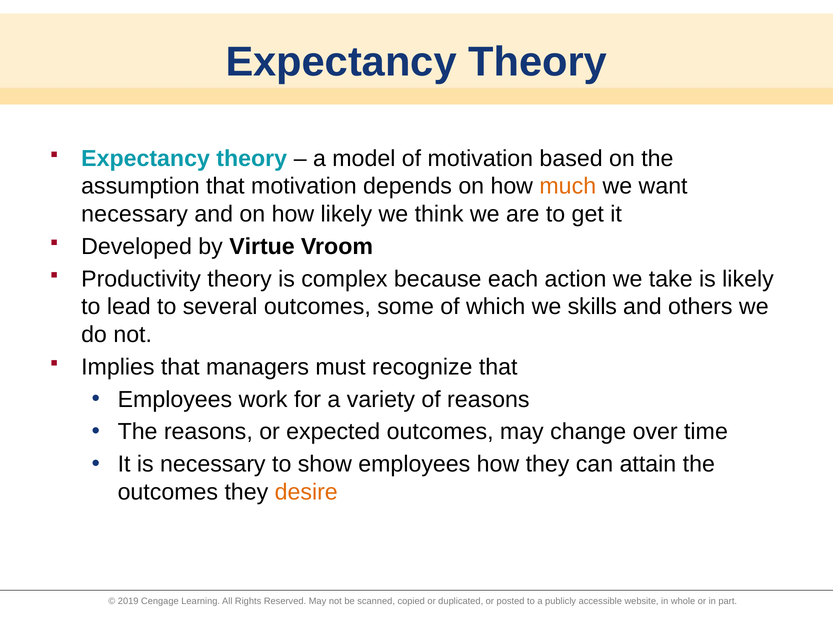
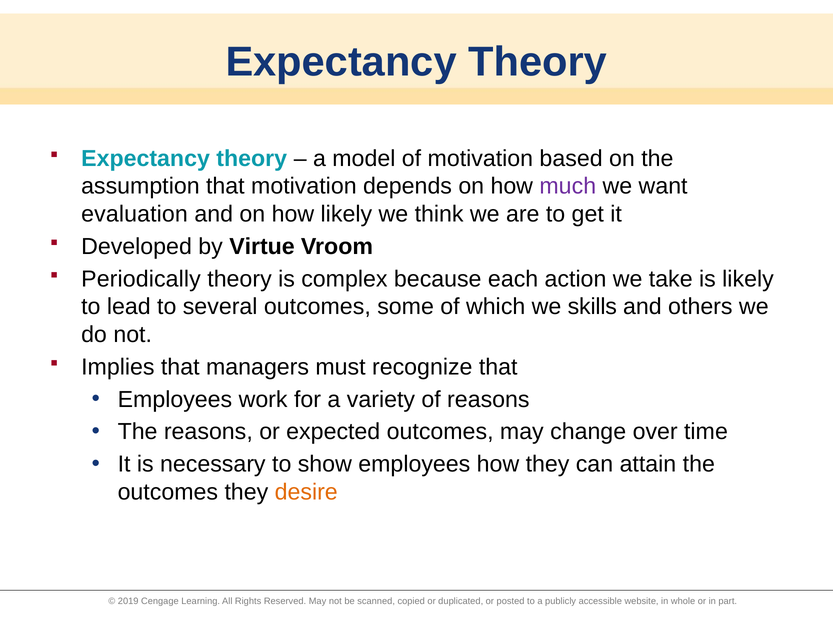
much colour: orange -> purple (568, 186)
necessary: necessary -> evaluation (135, 214)
Productivity: Productivity -> Periodically (141, 279)
